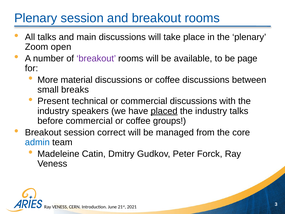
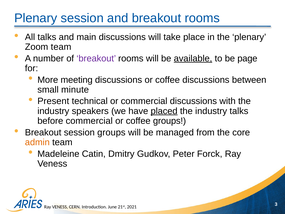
Zoom open: open -> team (61, 47)
available underline: none -> present (193, 58)
material: material -> meeting (77, 80)
breaks: breaks -> minute (75, 90)
session correct: correct -> groups (111, 132)
admin colour: blue -> orange (37, 142)
